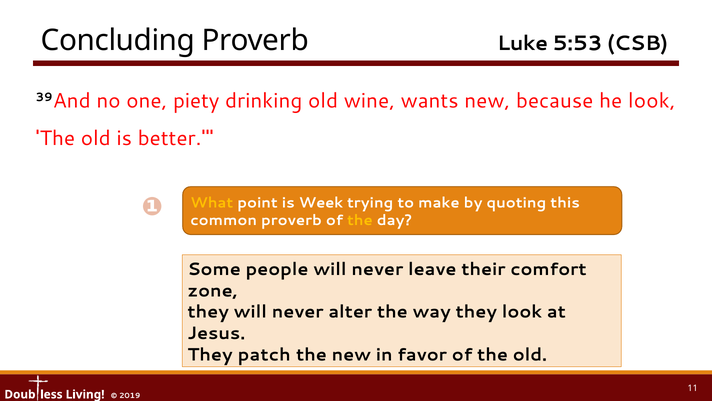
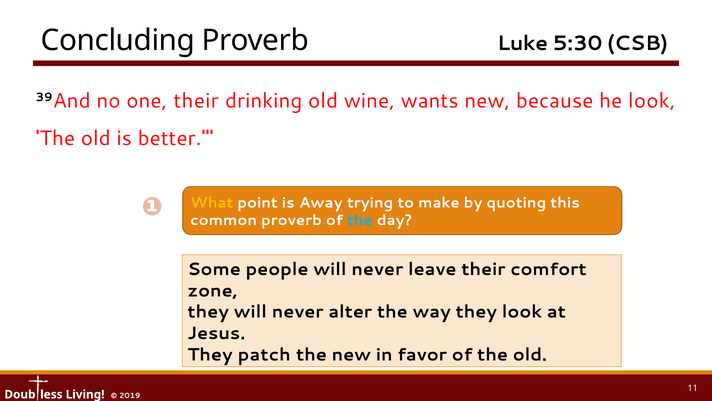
5:53: 5:53 -> 5:30 (578, 43)
one piety: piety -> their (196, 101)
Week: Week -> Away (321, 202)
the colour: yellow -> light blue (360, 220)
